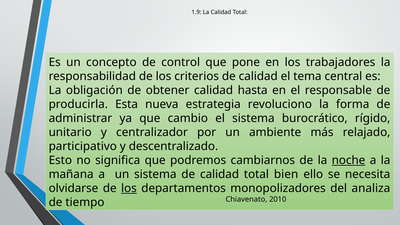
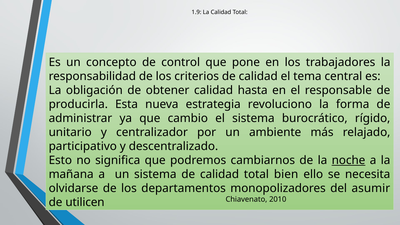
los underline: present -> none (129, 188)
analiza: analiza -> asumir (371, 188)
tiempo: tiempo -> utilicen (85, 202)
